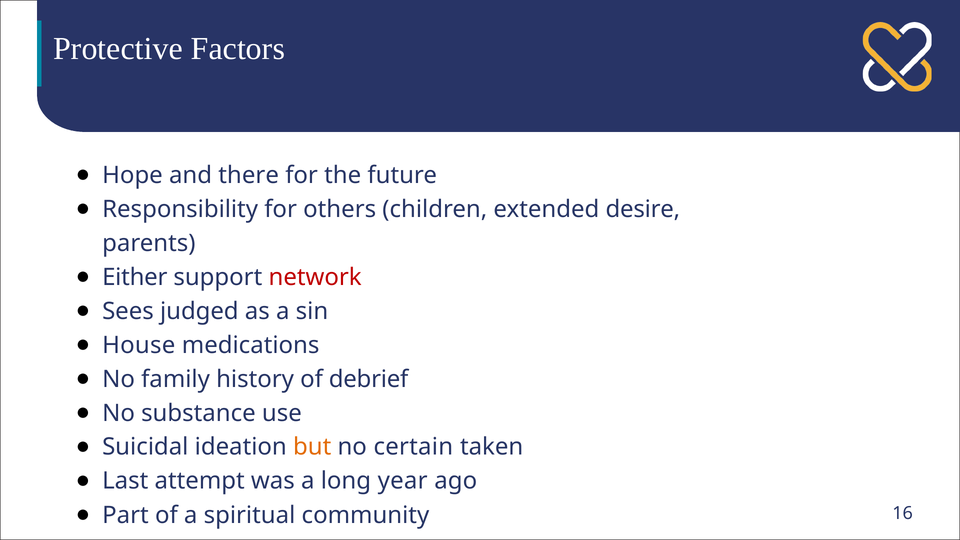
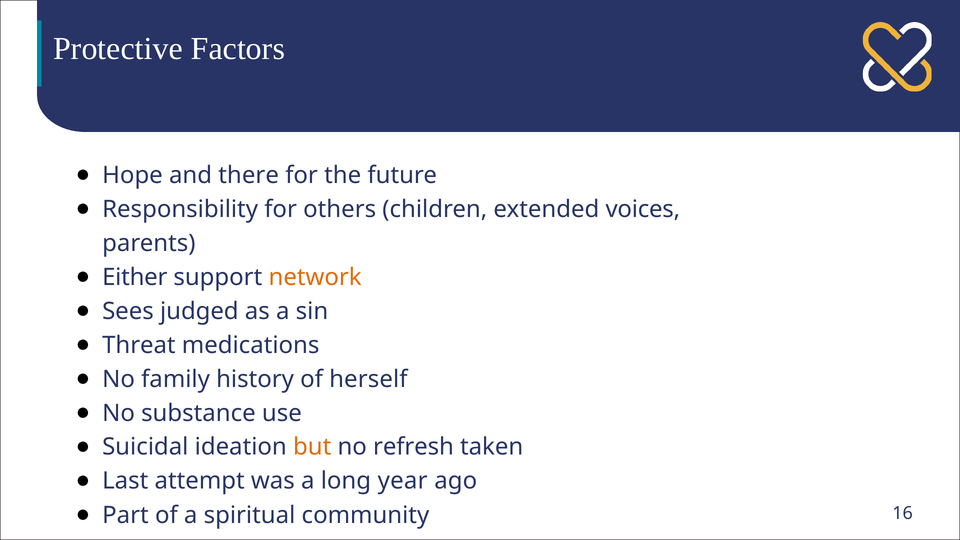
desire: desire -> voices (643, 209)
network colour: red -> orange (315, 277)
House: House -> Threat (139, 345)
debrief: debrief -> herself (368, 379)
certain: certain -> refresh (413, 447)
